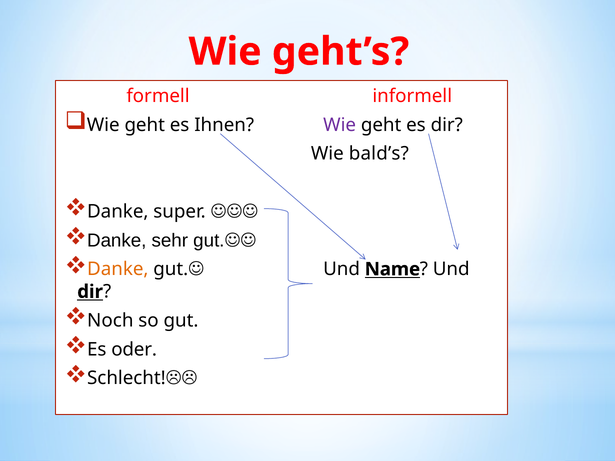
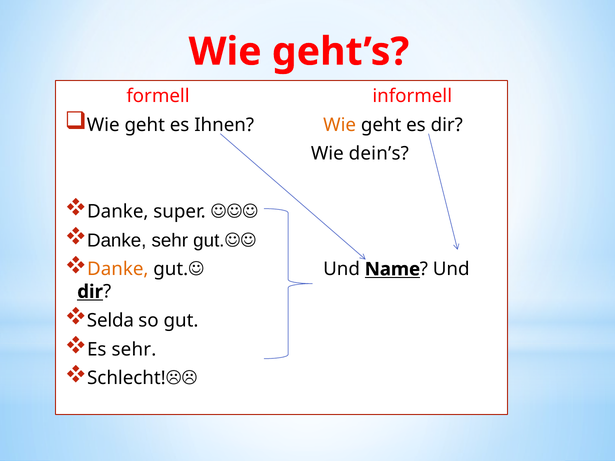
Wie colour: purple -> orange (340, 125)
bald’s: bald’s -> dein’s (379, 154)
Noch: Noch -> Selda (110, 321)
Es oder: oder -> sehr (134, 350)
